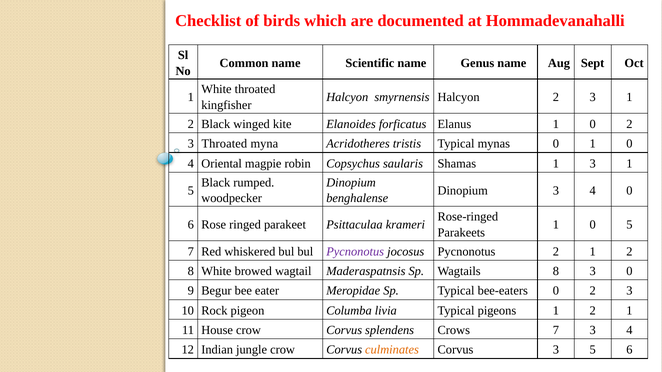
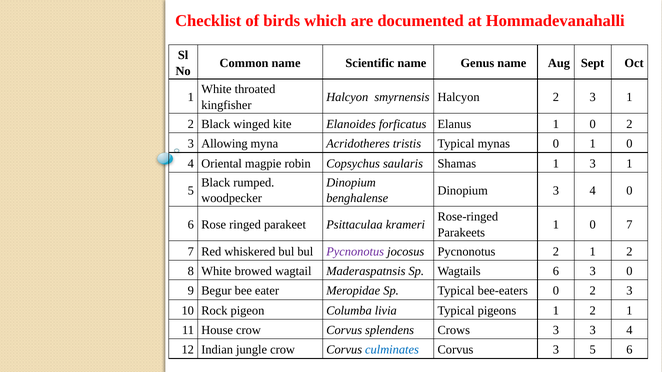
3 Throated: Throated -> Allowing (224, 144)
0 5: 5 -> 7 (629, 225)
Wagtails 8: 8 -> 6 (556, 272)
Crows 7: 7 -> 3 (556, 331)
culminates colour: orange -> blue (392, 350)
